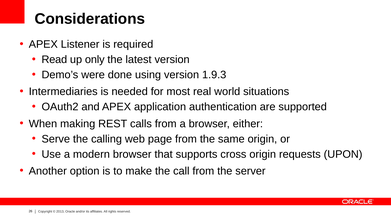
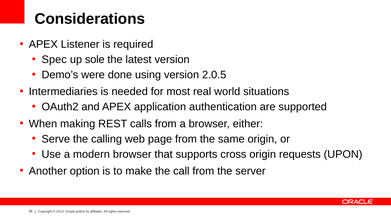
Read: Read -> Spec (54, 60)
only: only -> sole (95, 60)
1.9.3: 1.9.3 -> 2.0.5 (214, 75)
